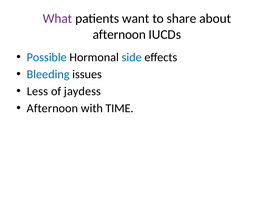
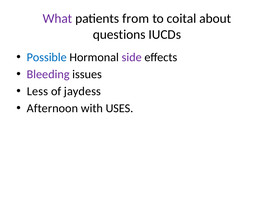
want: want -> from (136, 19)
share: share -> coital (182, 19)
afternoon: afternoon -> questions (119, 35)
side colour: blue -> purple (132, 57)
Bleeding colour: blue -> purple (48, 75)
TIME: TIME -> USES (120, 109)
